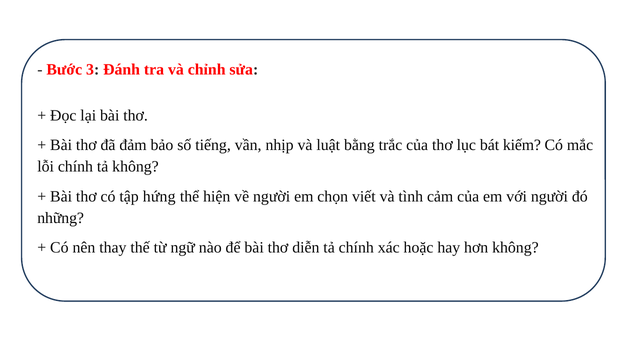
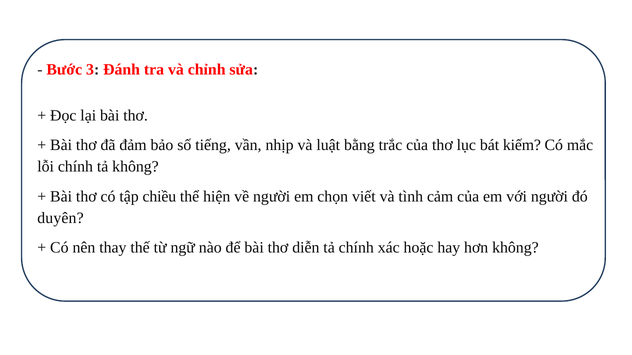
hứng: hứng -> chiều (159, 197)
những: những -> duyên (60, 218)
